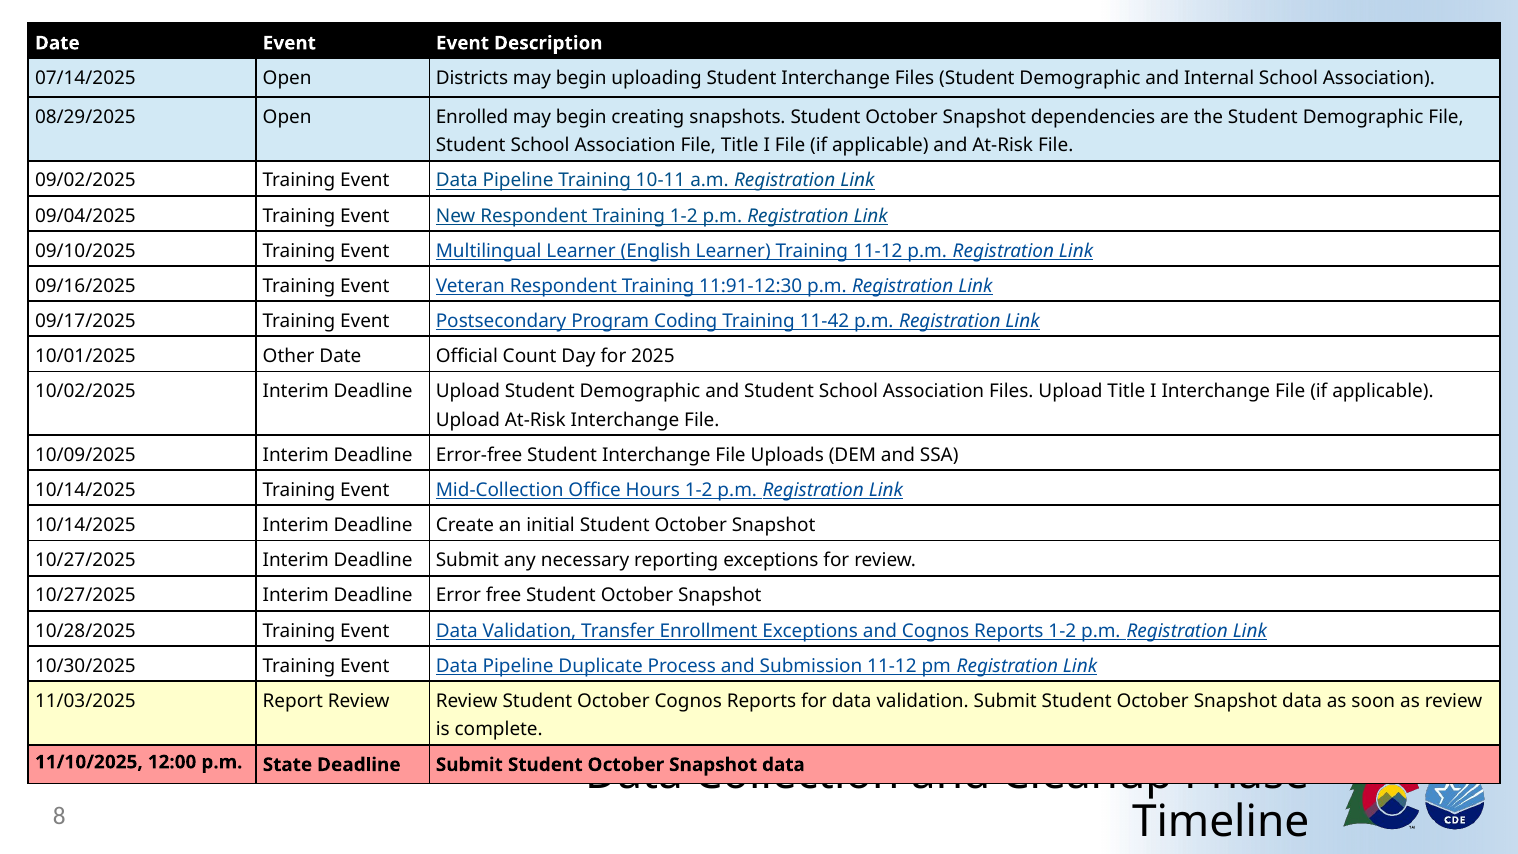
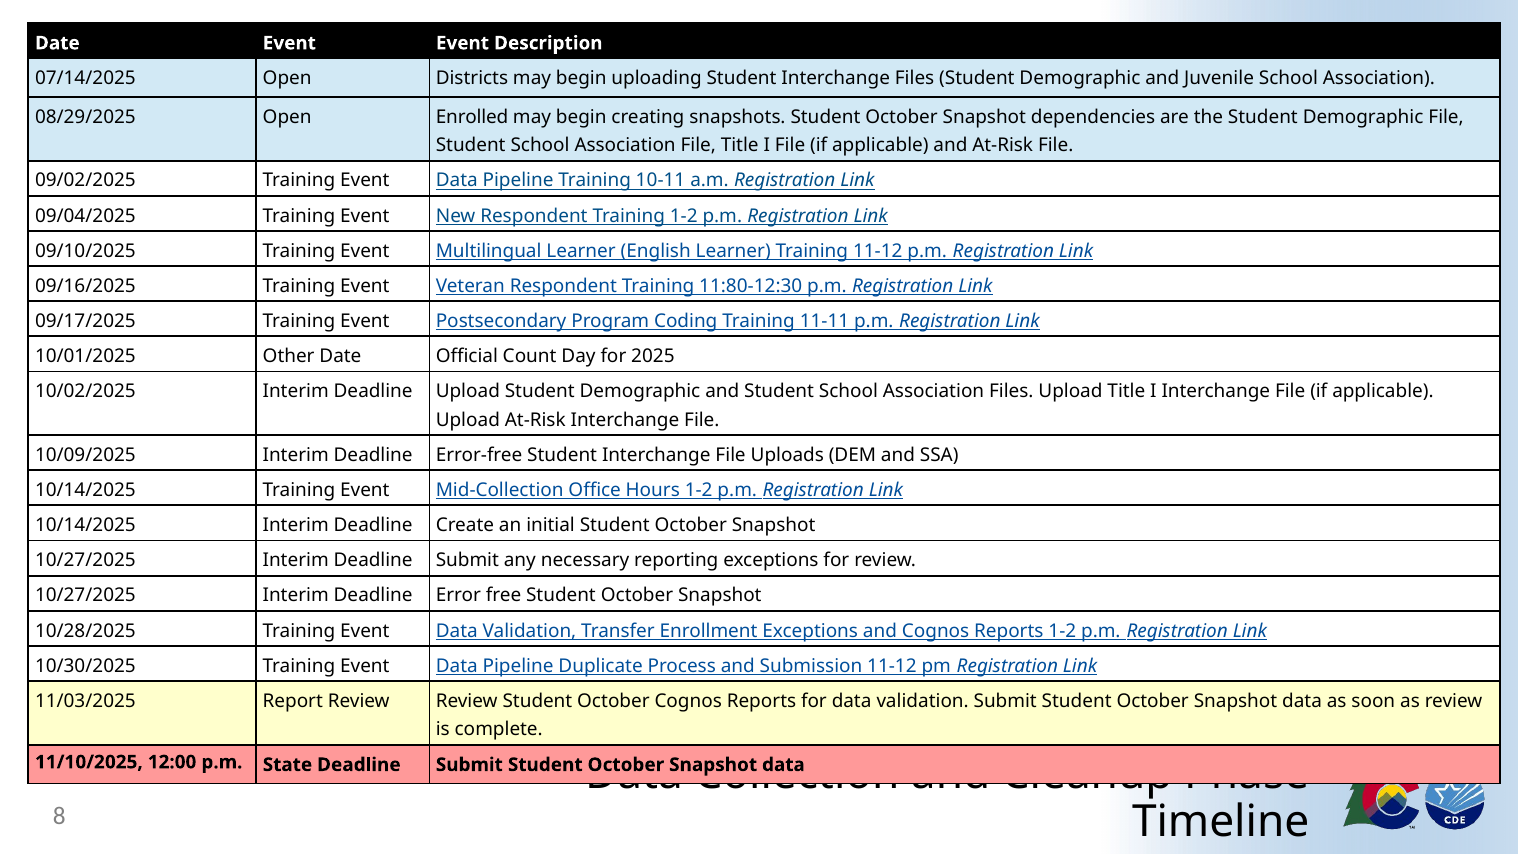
Internal: Internal -> Juvenile (1219, 78)
11:91-12:30: 11:91-12:30 -> 11:80-12:30 (751, 286)
11-42: 11-42 -> 11-11 (824, 321)
